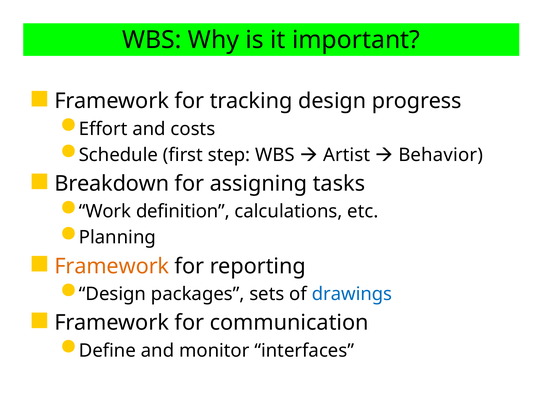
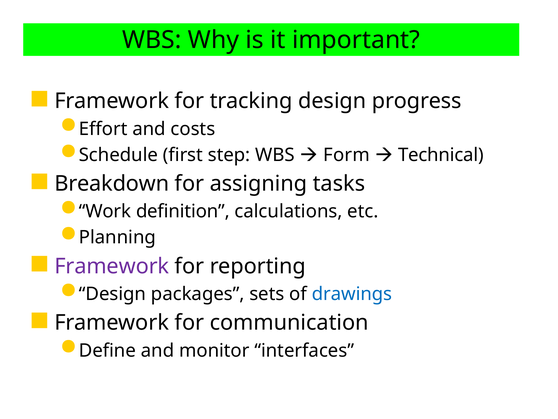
Artist: Artist -> Form (347, 155)
Behavior: Behavior -> Technical (441, 155)
Framework colour: orange -> purple (112, 266)
